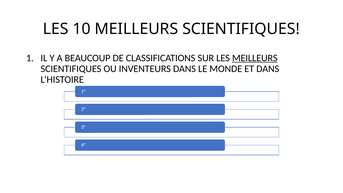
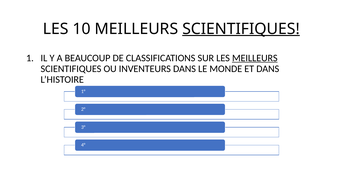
SCIENTIFIQUES underline: none -> present (241, 29)
